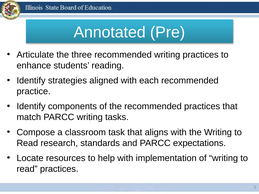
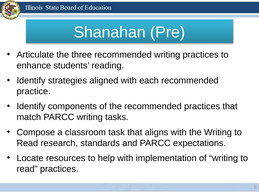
Annotated: Annotated -> Shanahan (110, 32)
